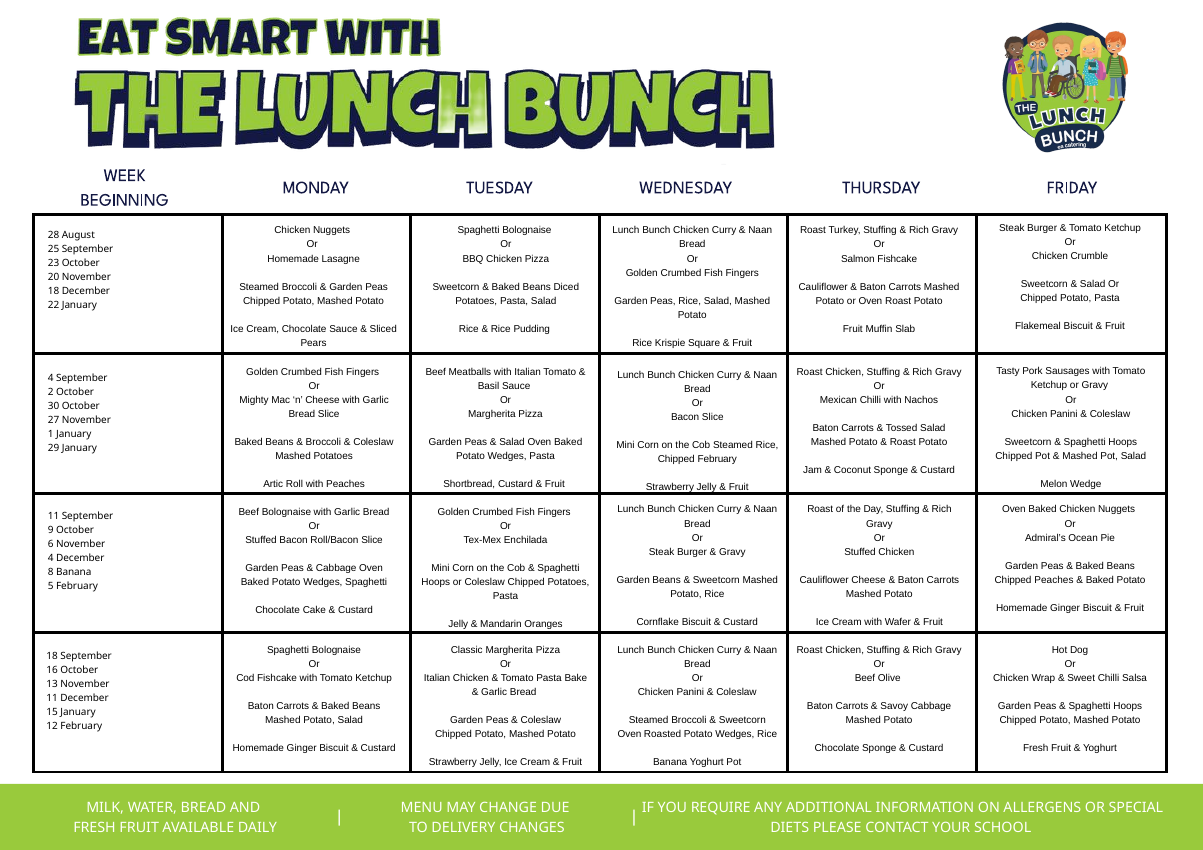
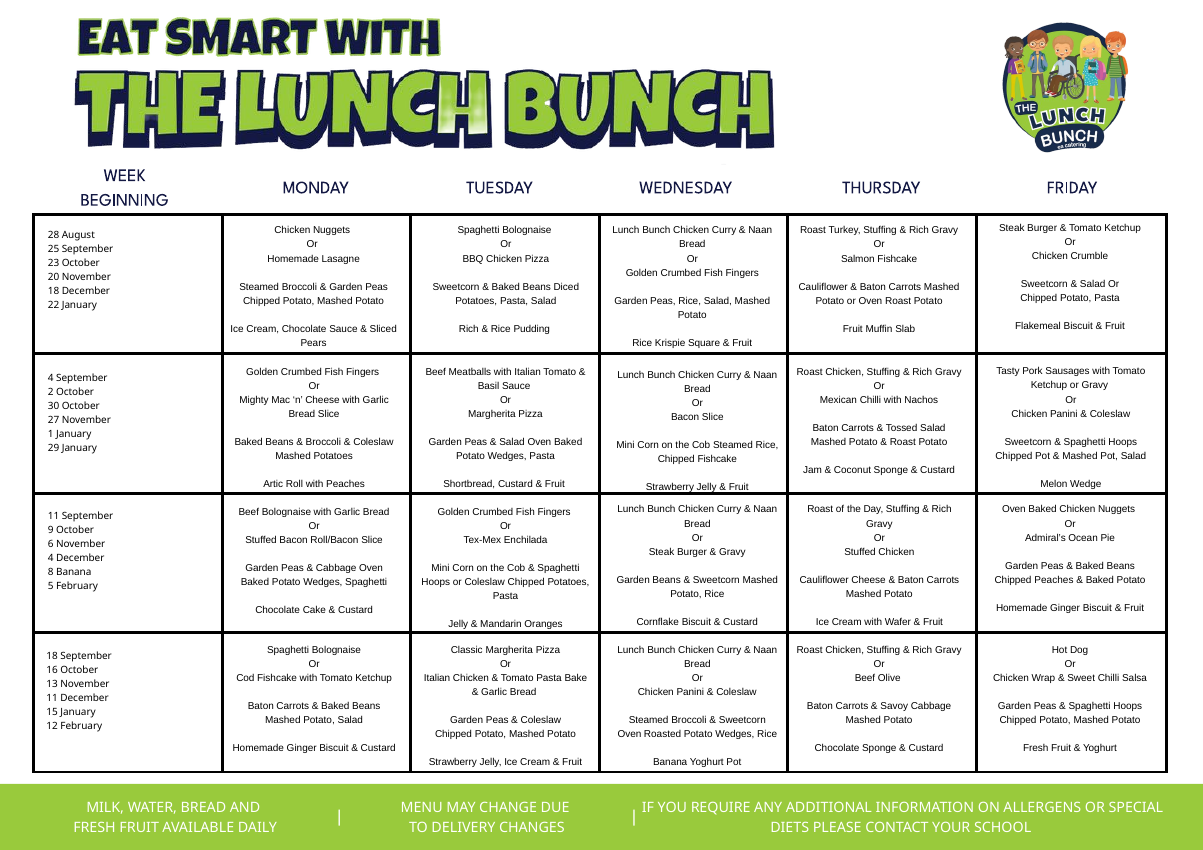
Rice: Rice -> Rich (469, 329)
Chipped February: February -> Fishcake (717, 459)
